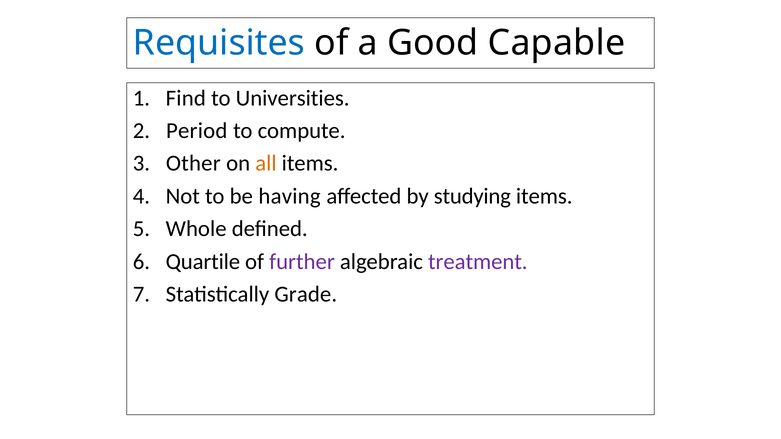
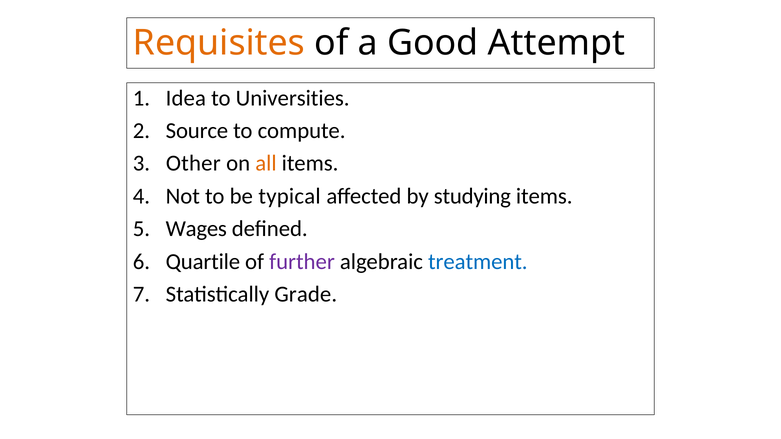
Requisites colour: blue -> orange (219, 43)
Capable: Capable -> Attempt (557, 43)
Find: Find -> Idea (186, 98)
Period: Period -> Source (197, 131)
having: having -> typical (290, 196)
Whole: Whole -> Wages (196, 229)
treatment colour: purple -> blue (478, 262)
